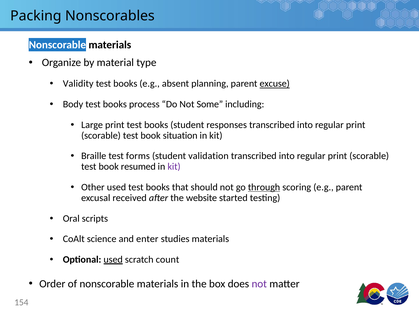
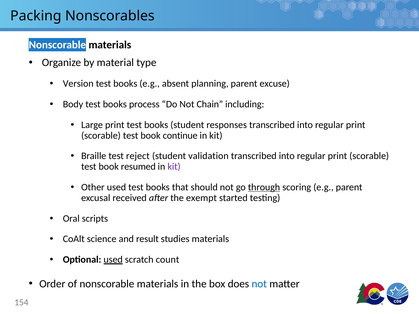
Validity: Validity -> Version (78, 84)
excuse underline: present -> none (275, 84)
Some: Some -> Chain (210, 104)
situation: situation -> continue (180, 136)
forms: forms -> reject (138, 156)
website: website -> exempt (201, 198)
enter: enter -> result (147, 239)
not colour: purple -> blue (259, 284)
